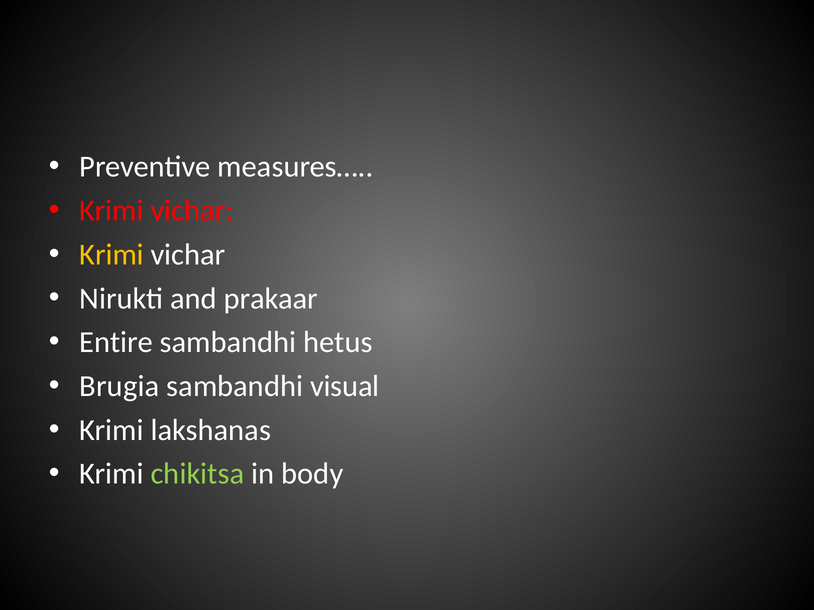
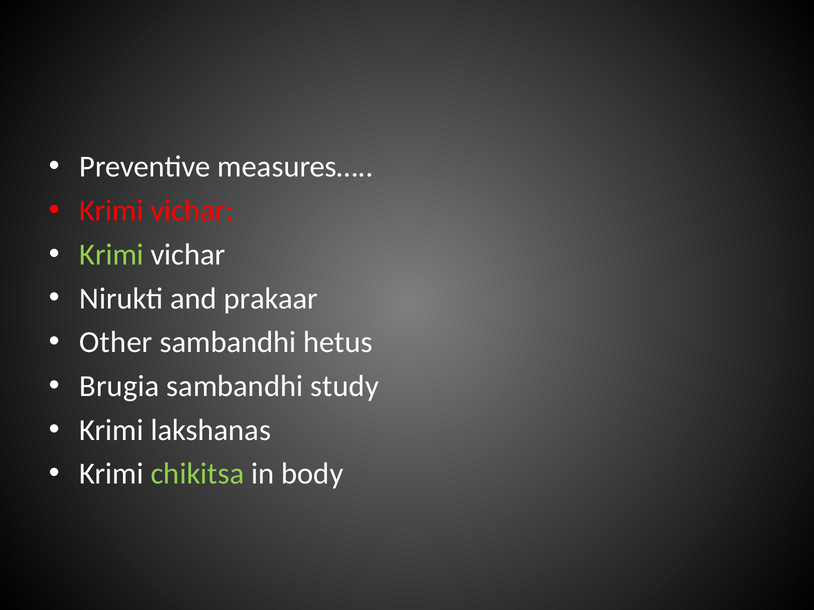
Krimi colour: yellow -> light green (112, 255)
Entire: Entire -> Other (116, 343)
visual: visual -> study (345, 387)
